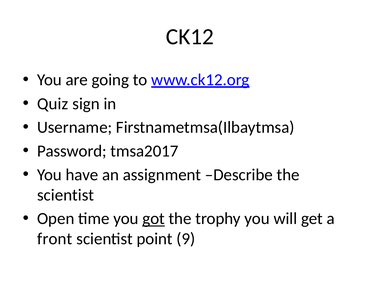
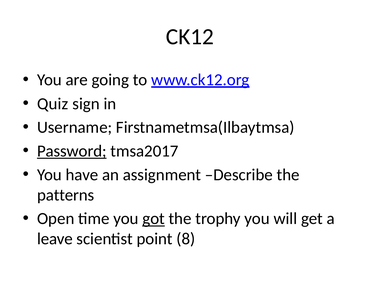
Password underline: none -> present (72, 151)
scientist: scientist -> patterns (66, 195)
front: front -> leave (55, 239)
9: 9 -> 8 (186, 239)
